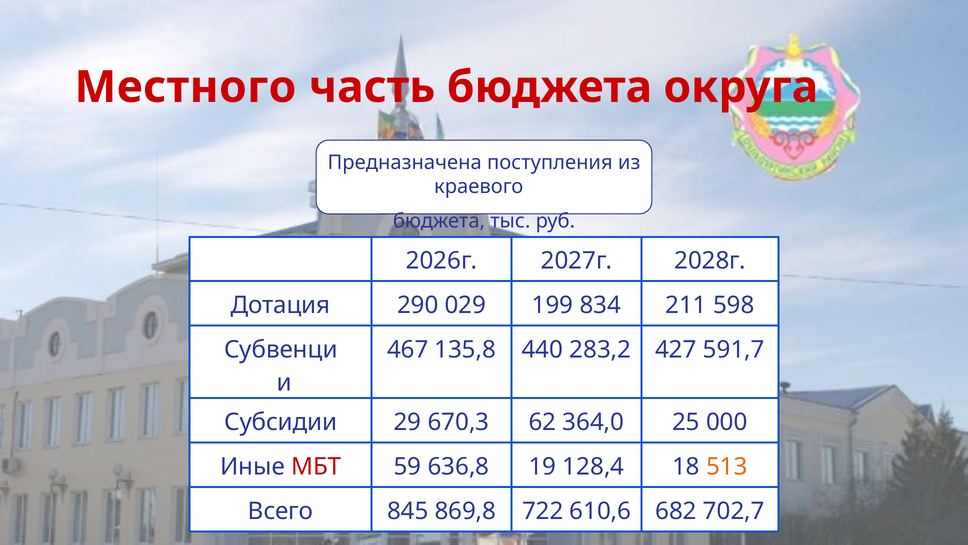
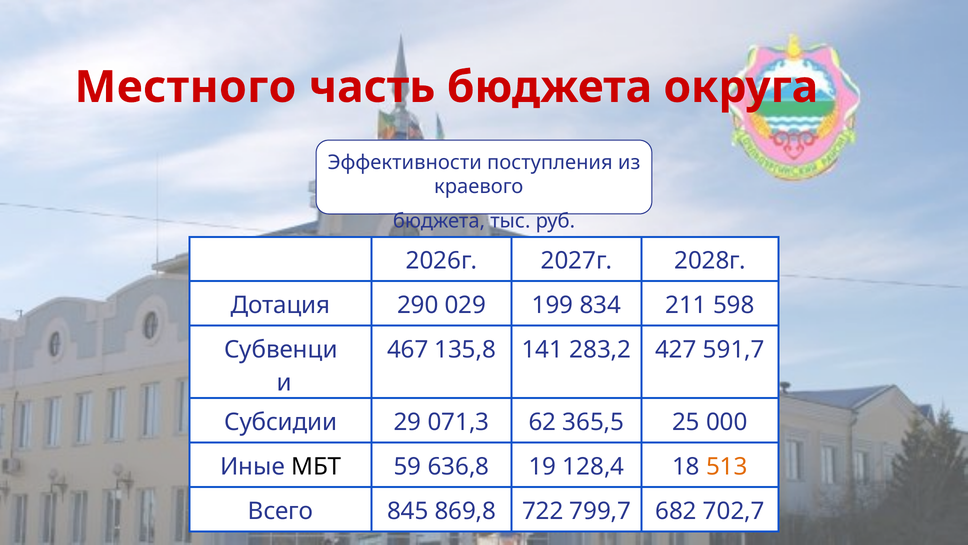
Предназначена: Предназначена -> Эффективности (405, 162)
440: 440 -> 141 (542, 349)
670,3: 670,3 -> 071,3 (458, 422)
364,0: 364,0 -> 365,5 (593, 422)
МБТ colour: red -> black (316, 466)
610,6: 610,6 -> 799,7 (600, 511)
